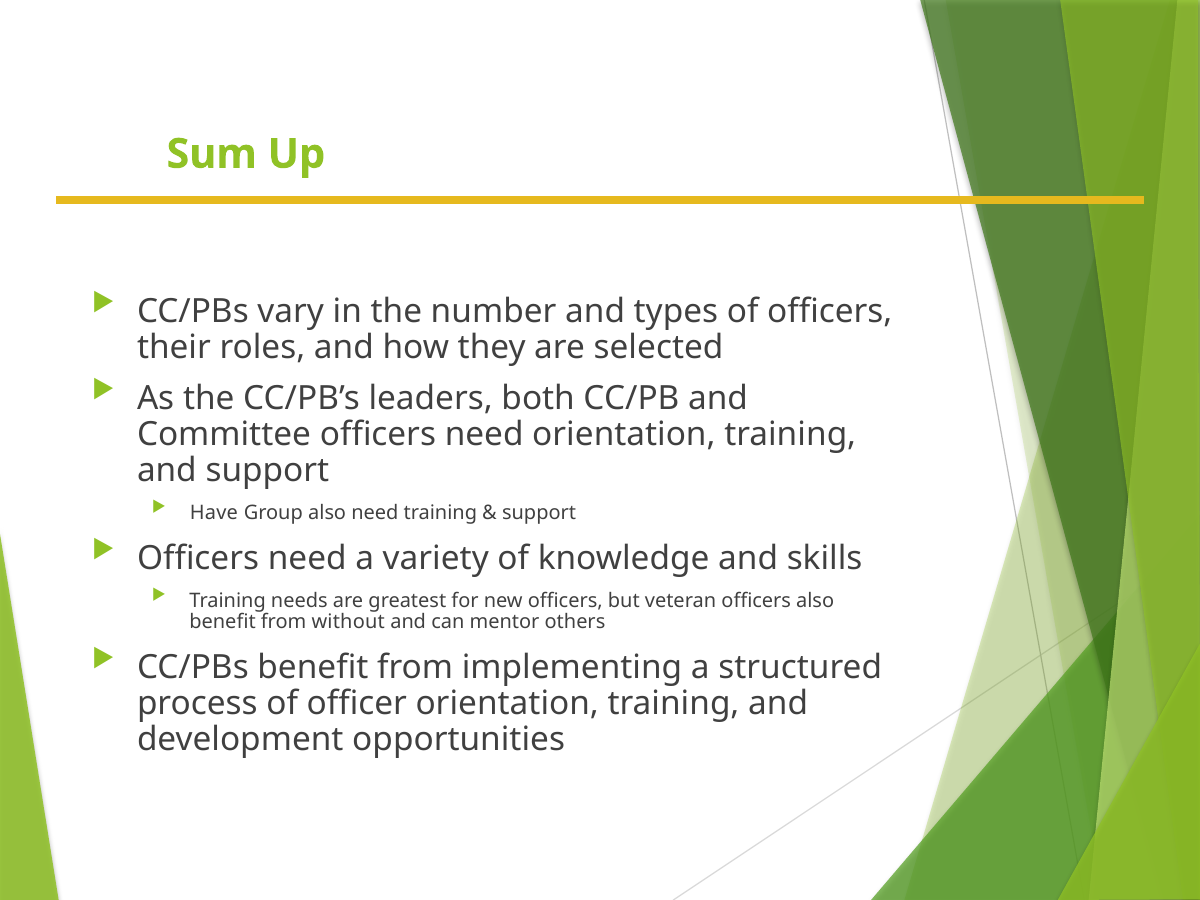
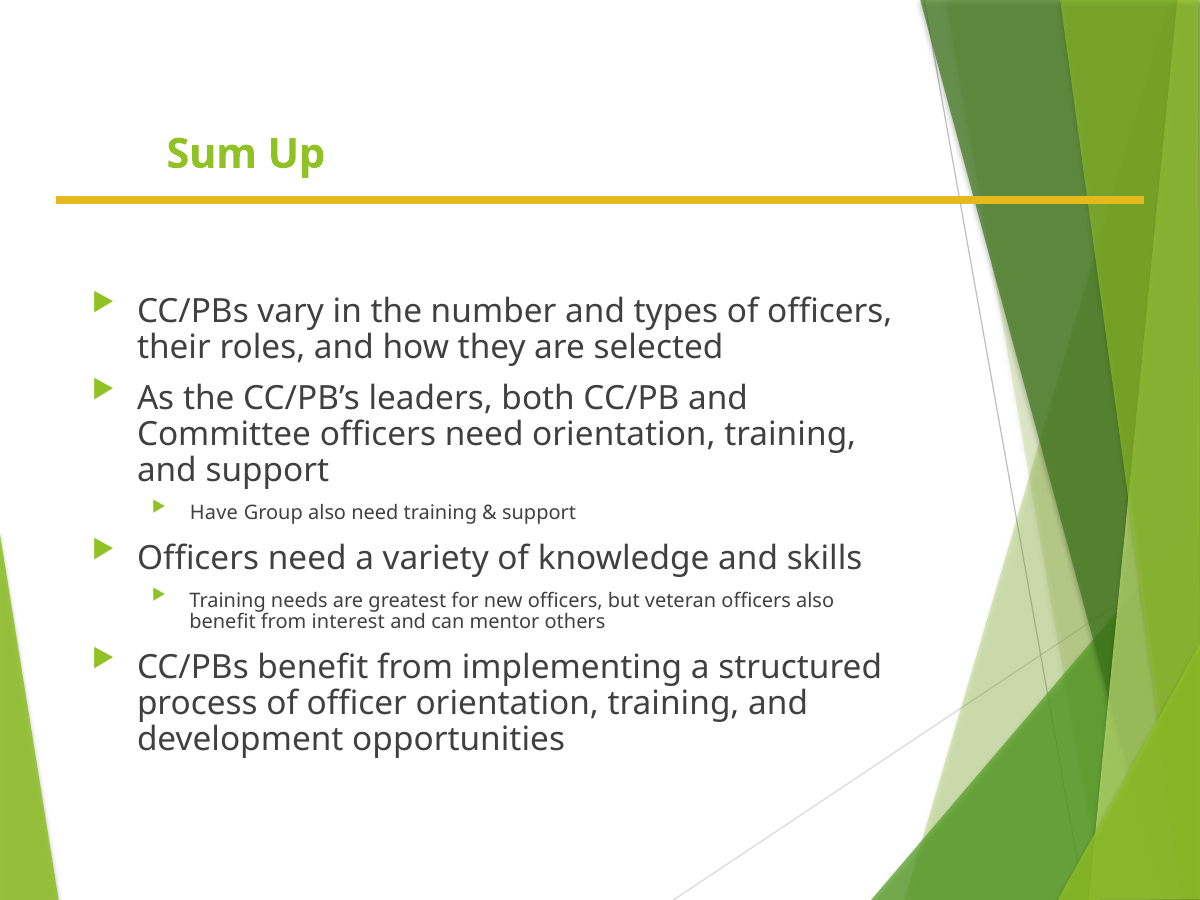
without: without -> interest (348, 622)
